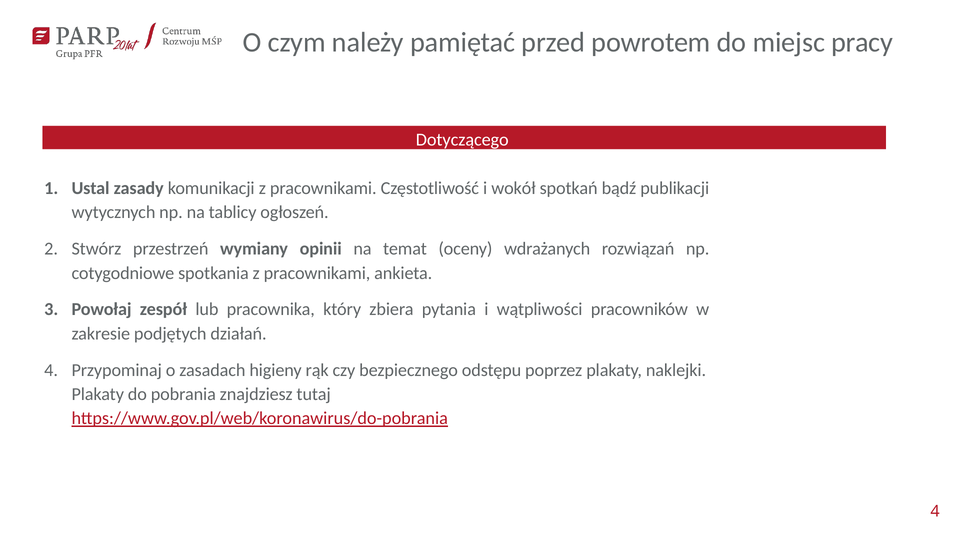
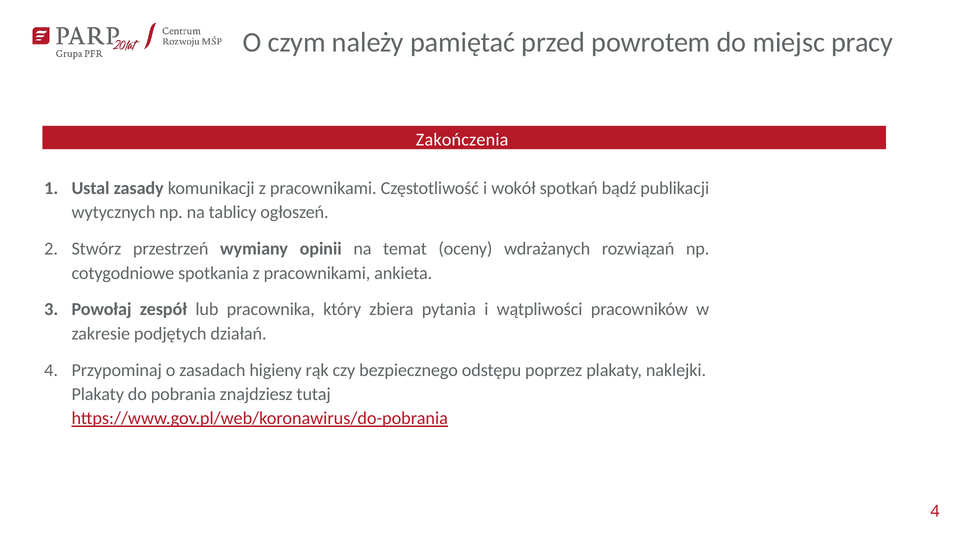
Dotyczącego: Dotyczącego -> Zakończenia (462, 140)
